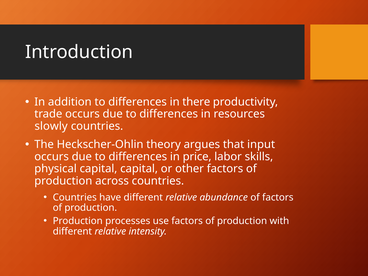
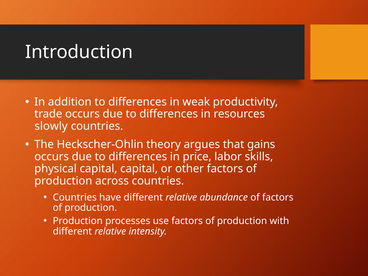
there: there -> weak (196, 102)
input: input -> gains (261, 144)
